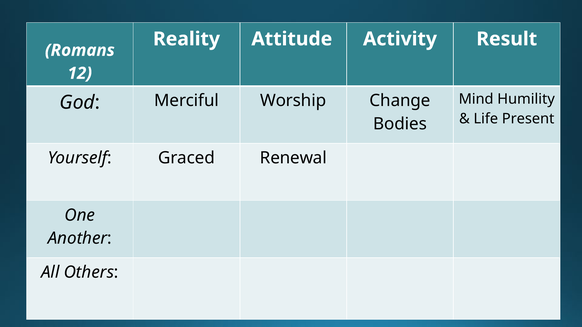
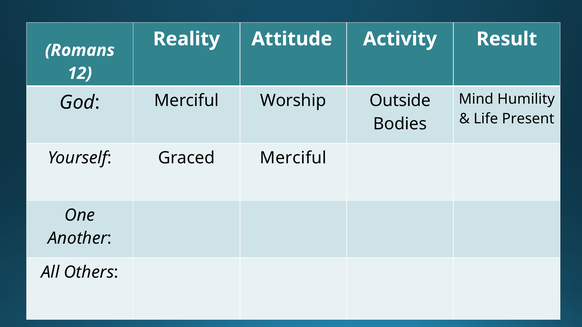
Change: Change -> Outside (400, 101)
Graced Renewal: Renewal -> Merciful (293, 158)
